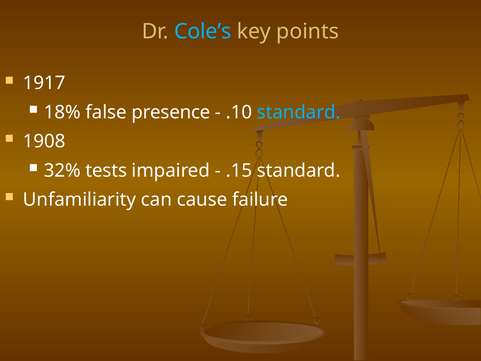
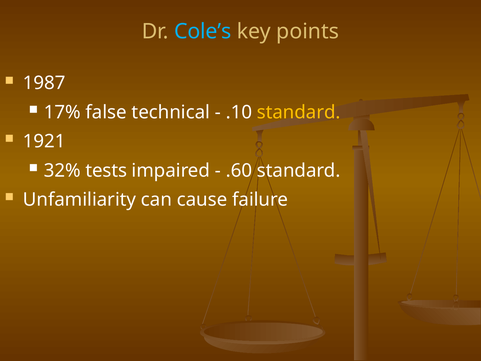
1917: 1917 -> 1987 (44, 83)
18%: 18% -> 17% (62, 112)
presence: presence -> technical (171, 112)
standard colour: light blue -> yellow (299, 112)
1908: 1908 -> 1921 (44, 141)
.15: .15 -> .60 (239, 170)
